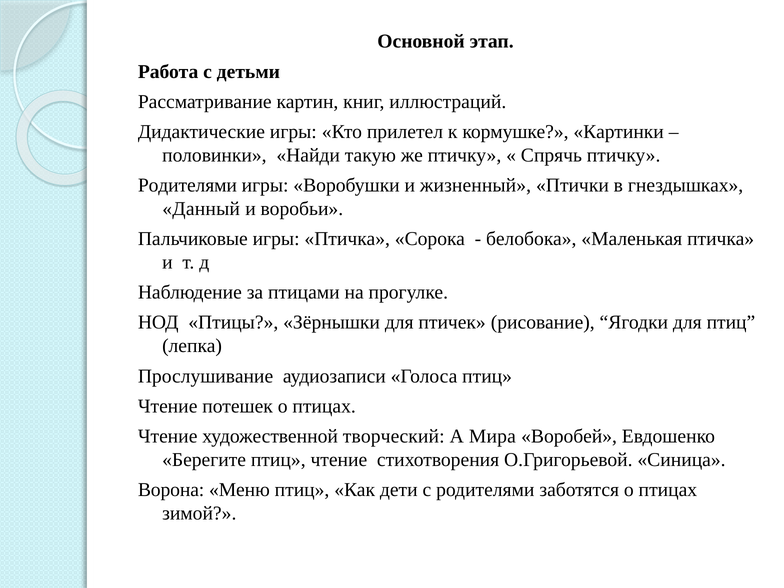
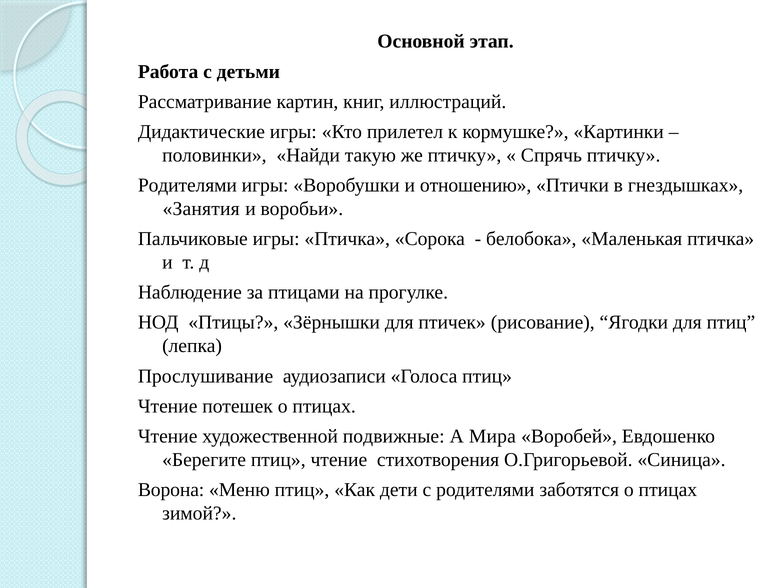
жизненный: жизненный -> отношению (476, 185)
Данный: Данный -> Занятия (201, 209)
творческий: творческий -> подвижные (394, 436)
